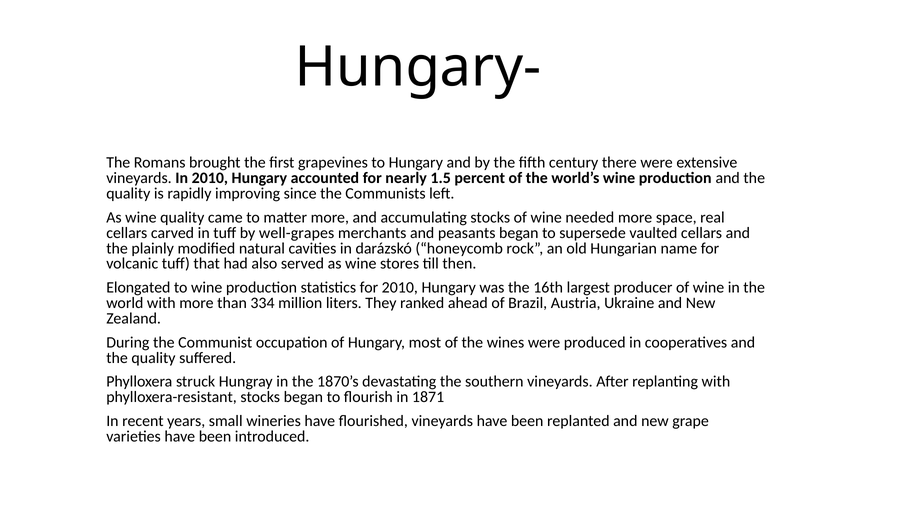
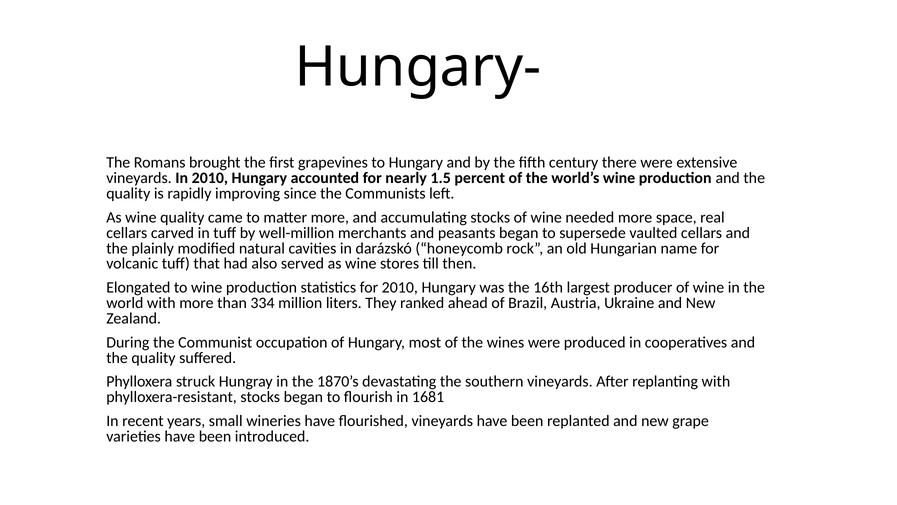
well-grapes: well-grapes -> well-million (297, 233)
1871: 1871 -> 1681 (428, 397)
